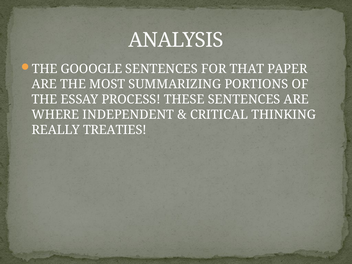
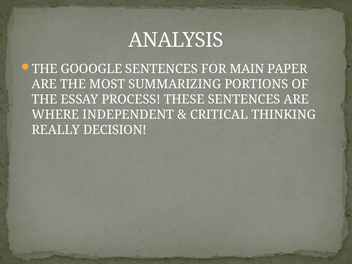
THAT: THAT -> MAIN (247, 69)
TREATIES: TREATIES -> DECISION (115, 130)
